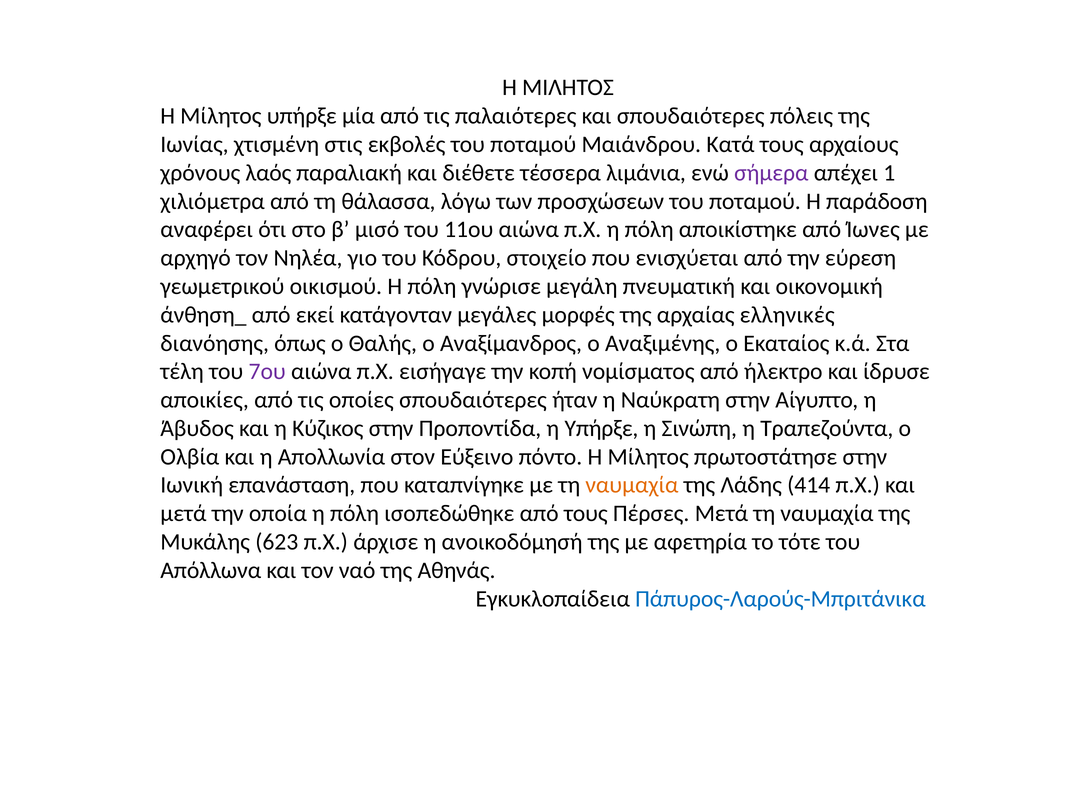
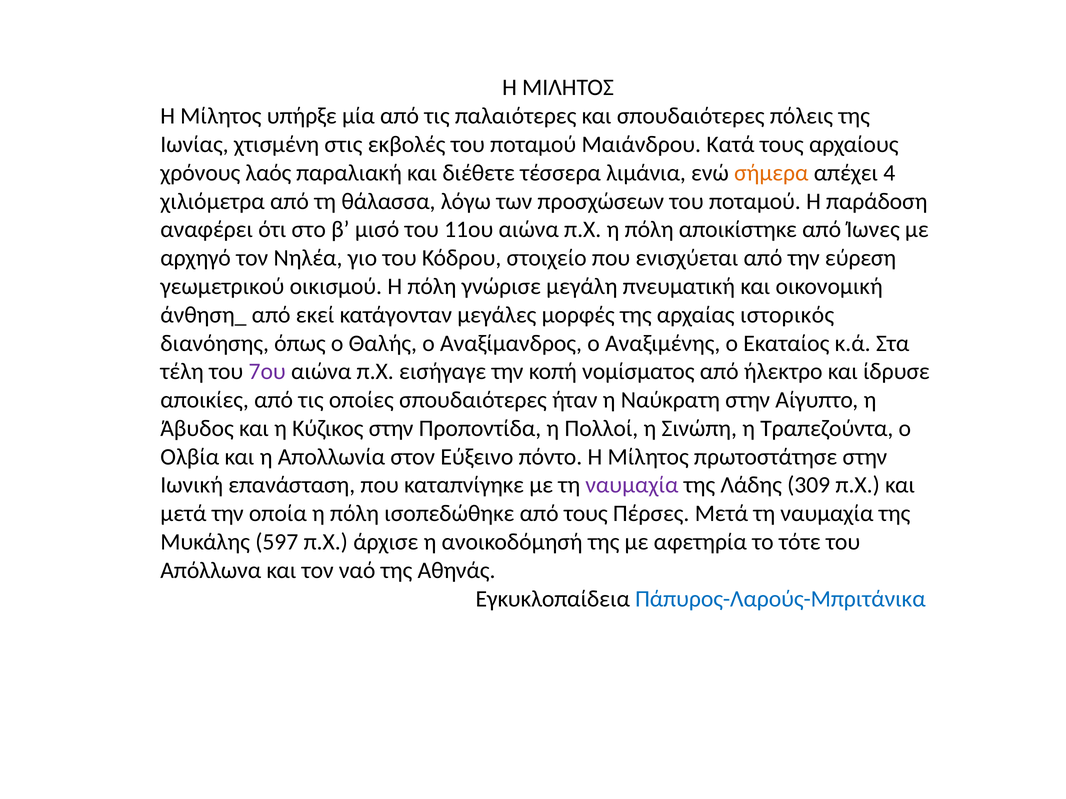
σήμερα colour: purple -> orange (771, 173)
1: 1 -> 4 (889, 173)
ελληνικές: ελληνικές -> ιστορικός (787, 315)
η Υπήρξε: Υπήρξε -> Πολλοί (601, 429)
ναυμαχία colour: orange -> purple (632, 485)
414: 414 -> 309 (809, 485)
623: 623 -> 597 (277, 542)
